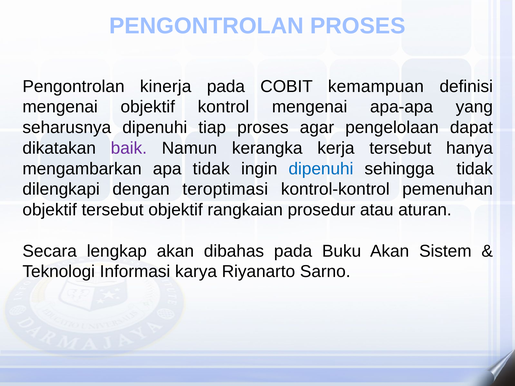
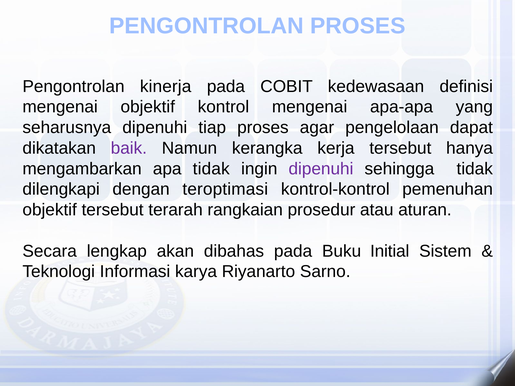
kemampuan: kemampuan -> kedewasaan (376, 86)
dipenuhi colour: blue -> purple (321, 169)
tersebut objektif: objektif -> terarah (176, 210)
Buku Akan: Akan -> Initial (390, 251)
